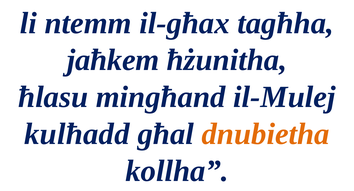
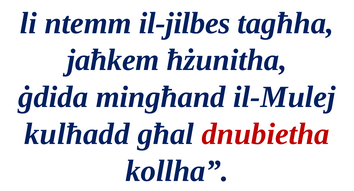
il-għax: il-għax -> il-jilbes (185, 23)
ħlasu: ħlasu -> ġdida (53, 97)
dnubietha colour: orange -> red (266, 134)
